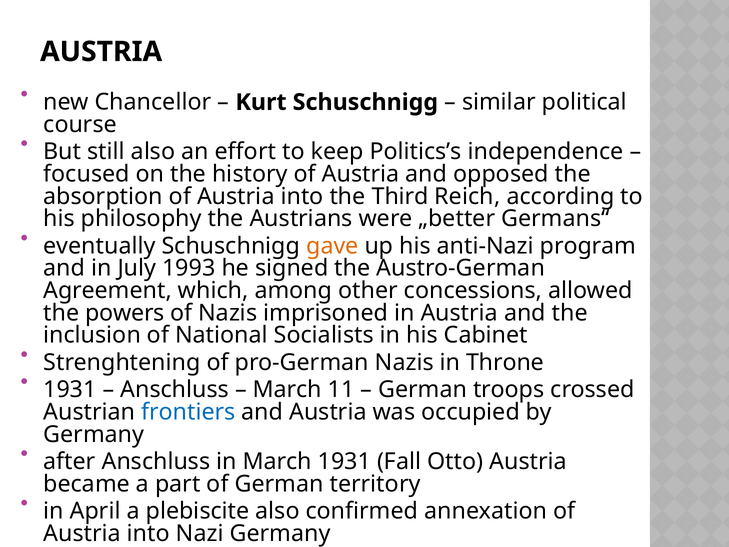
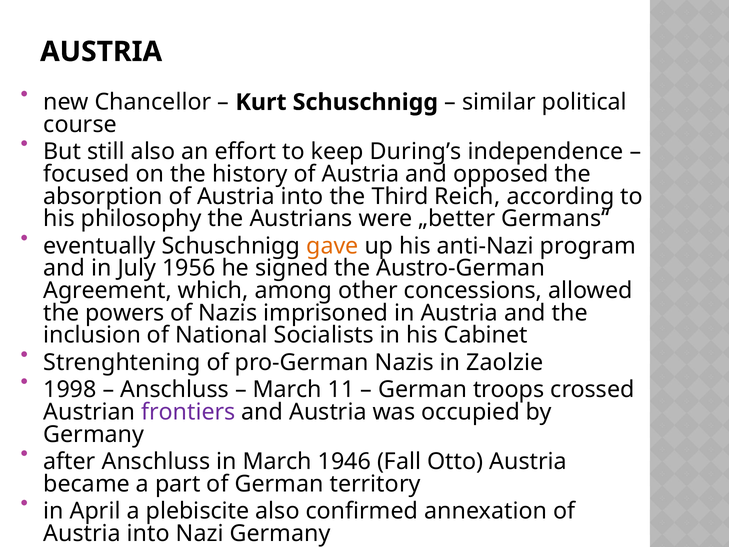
Politics’s: Politics’s -> During’s (416, 152)
1993: 1993 -> 1956 (189, 268)
Throne: Throne -> Zaolzie (505, 362)
1931: 1931 -> 1998 (70, 390)
frontiers colour: blue -> purple (188, 412)
March 1931: 1931 -> 1946 (344, 461)
